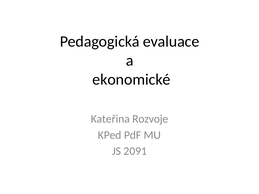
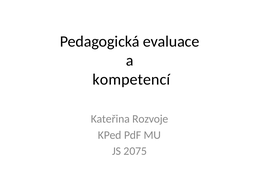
ekonomické: ekonomické -> kompetencí (131, 80)
2091: 2091 -> 2075 (135, 151)
